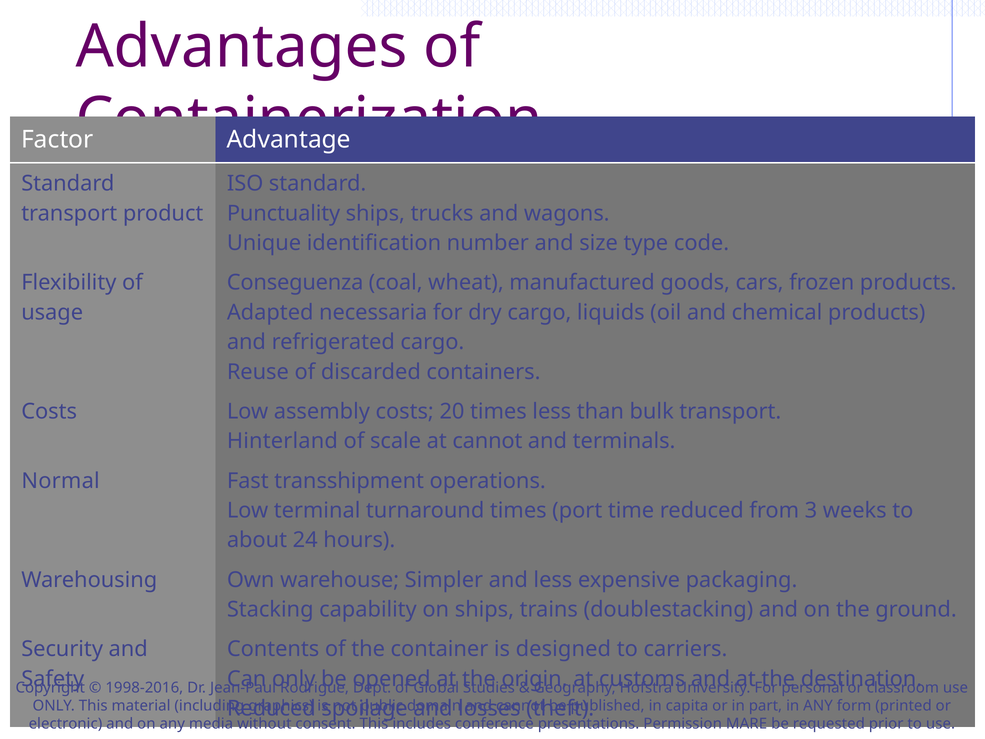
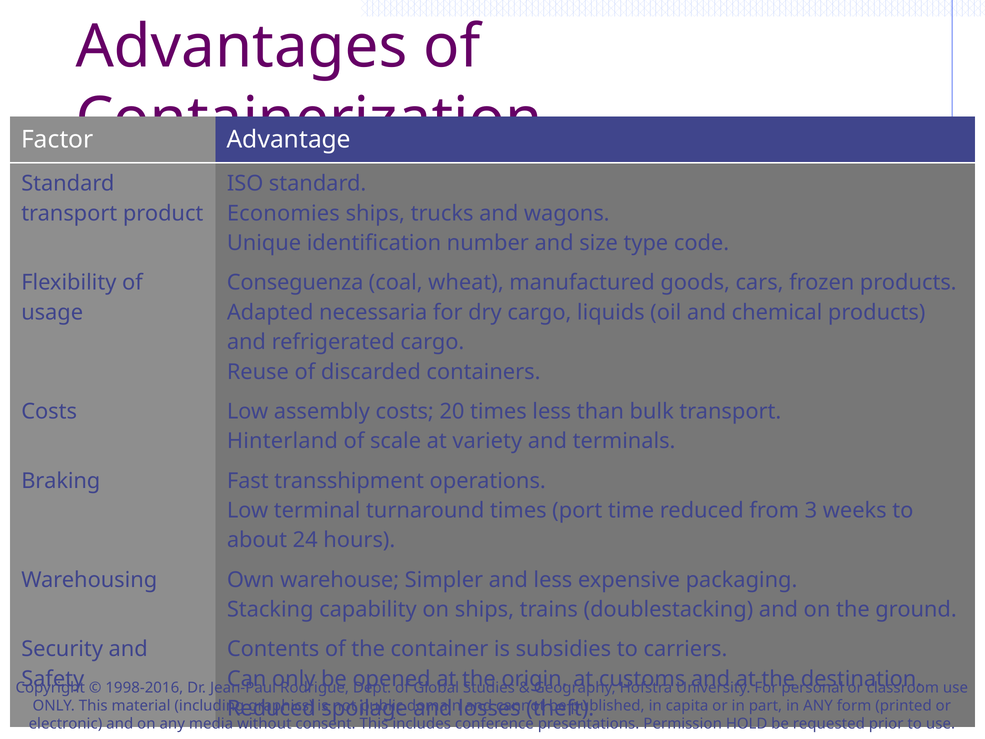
Punctuality: Punctuality -> Economies (283, 213)
at cannot: cannot -> variety (487, 441)
Normal: Normal -> Braking (61, 481)
designed: designed -> subsidies (563, 649)
MARE: MARE -> HOLD (747, 724)
